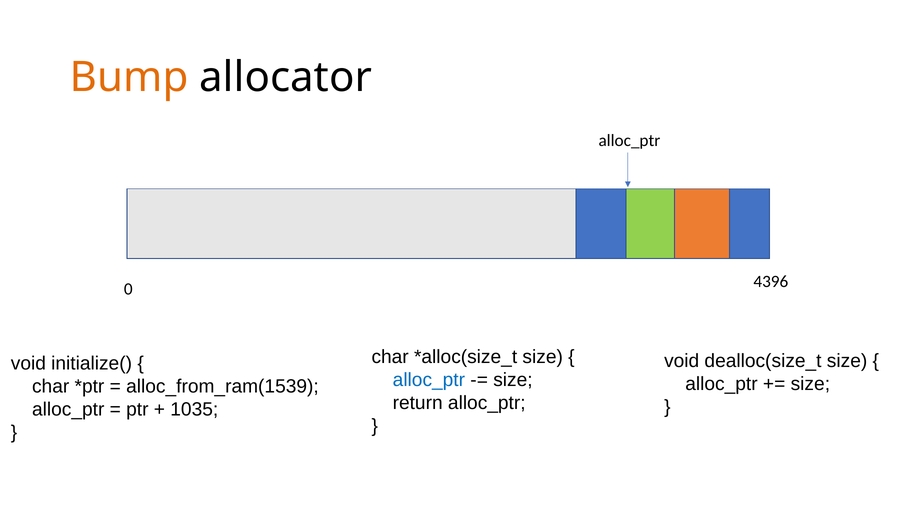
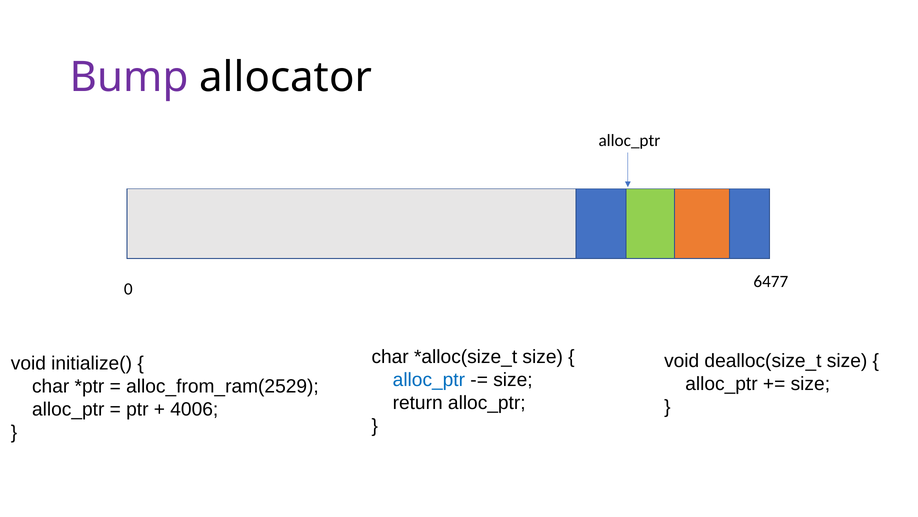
Bump colour: orange -> purple (129, 77)
4396: 4396 -> 6477 (771, 281)
alloc_from_ram(1539: alloc_from_ram(1539 -> alloc_from_ram(2529 (222, 386)
1035: 1035 -> 4006 (194, 409)
